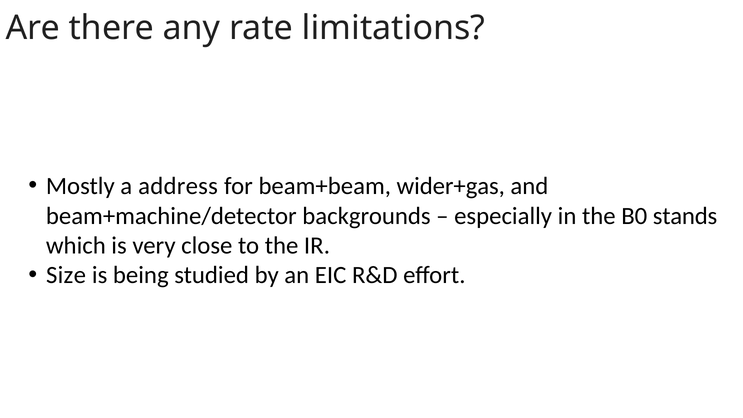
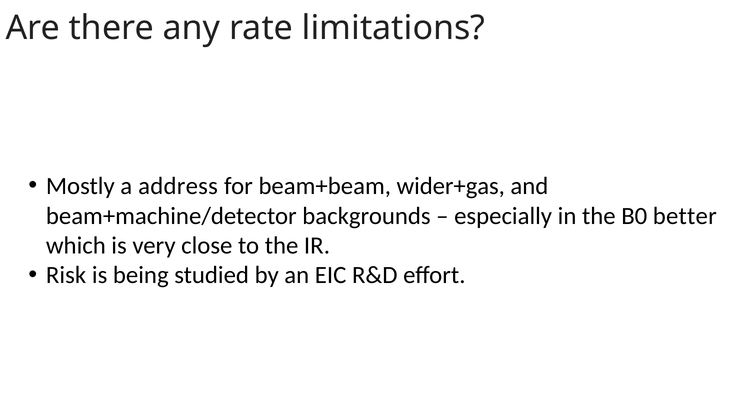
stands: stands -> better (685, 216)
Size: Size -> Risk (66, 275)
